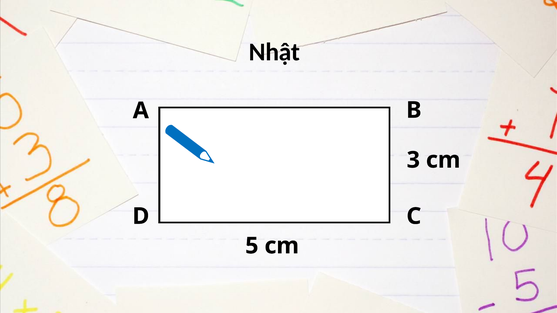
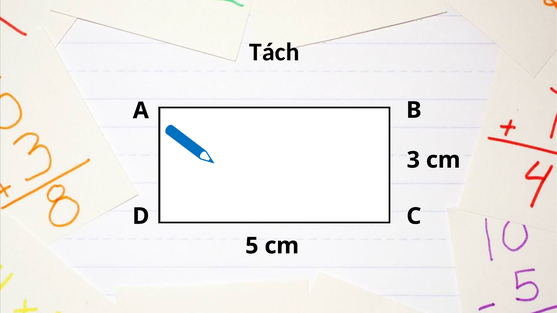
Nhật: Nhật -> Tách (274, 52)
